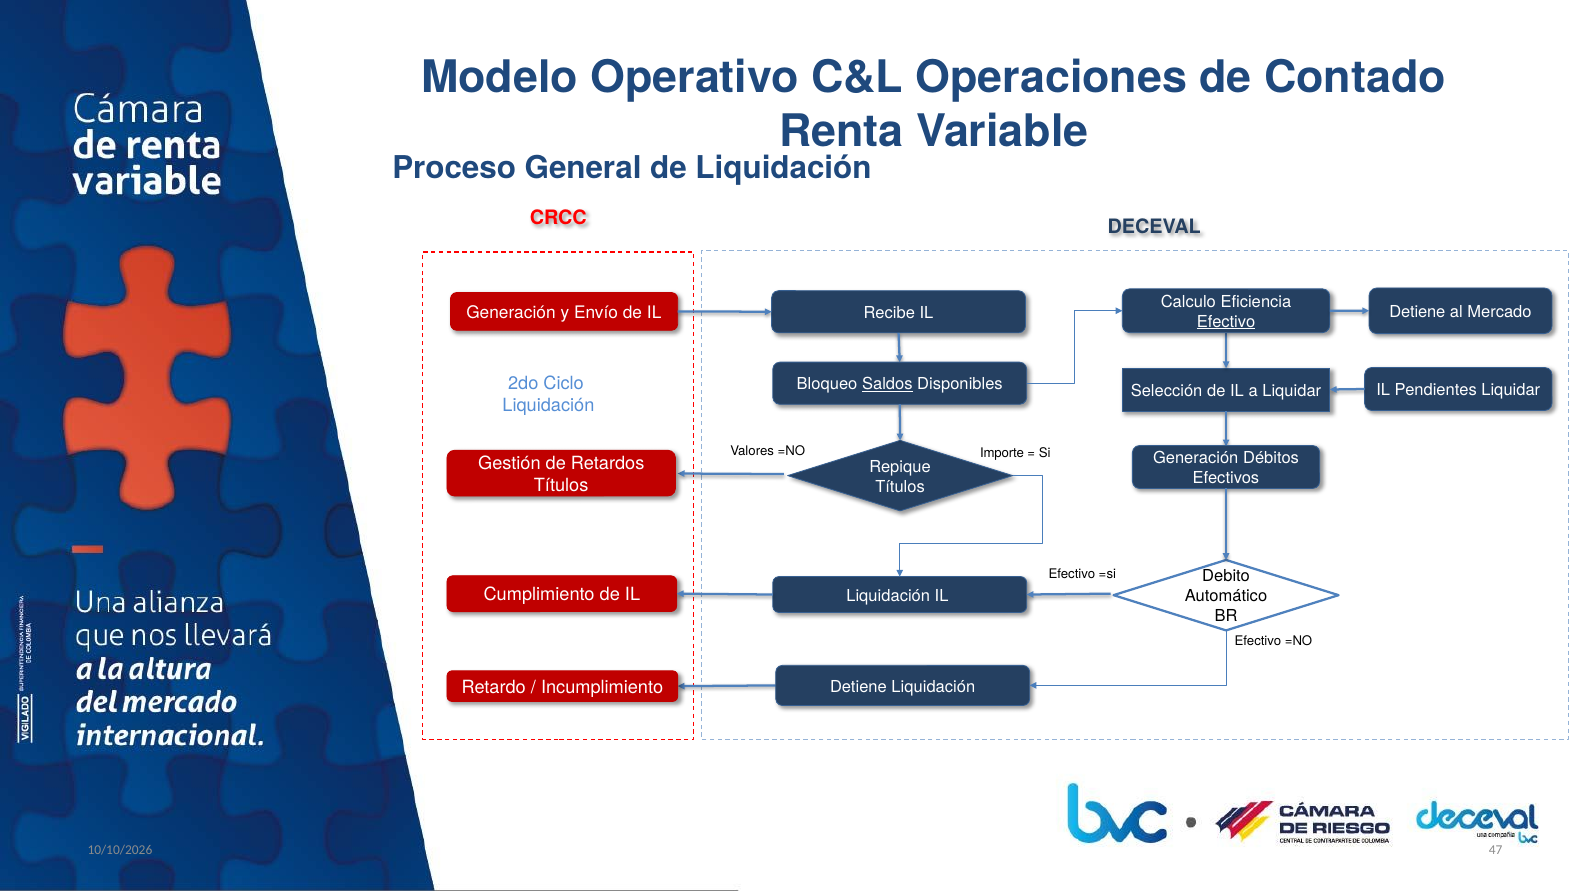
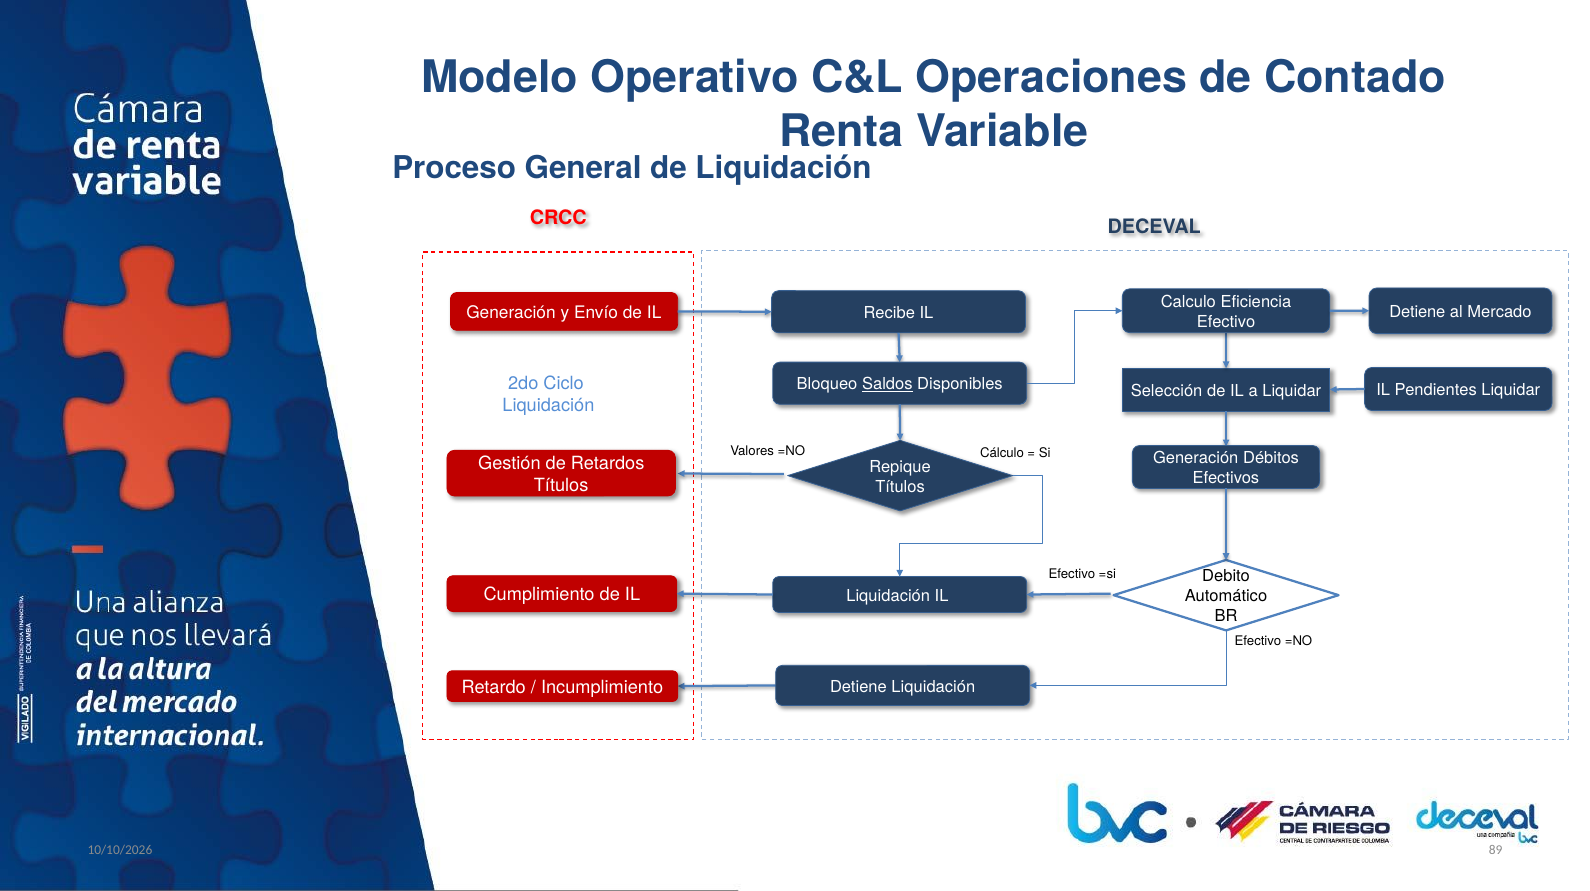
Efectivo underline: present -> none (1226, 322)
Importe: Importe -> Cálculo (1002, 453)
47: 47 -> 89 (1496, 850)
